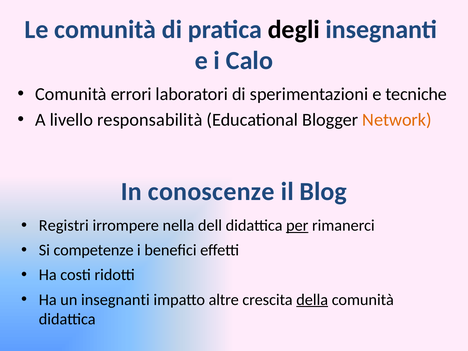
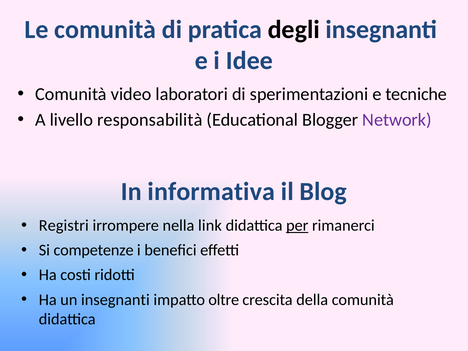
Calo: Calo -> Idee (249, 61)
errori: errori -> video (131, 94)
Network colour: orange -> purple (397, 120)
conoscenze: conoscenze -> informativa (211, 192)
dell: dell -> link (210, 226)
altre: altre -> oltre (224, 300)
della underline: present -> none (312, 300)
